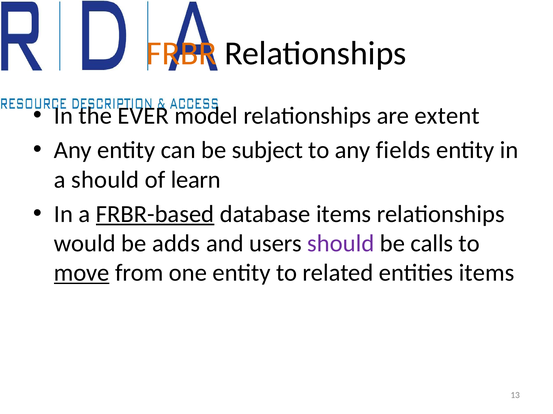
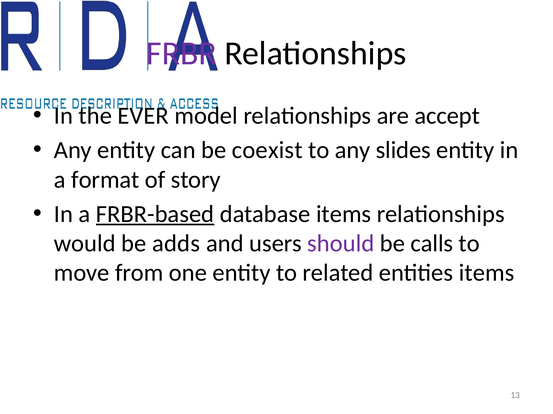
FRBR colour: orange -> purple (181, 54)
extent: extent -> accept (447, 116)
subject: subject -> coexist (267, 150)
fields: fields -> slides (403, 150)
a should: should -> format (105, 180)
learn: learn -> story (196, 180)
move underline: present -> none (82, 273)
